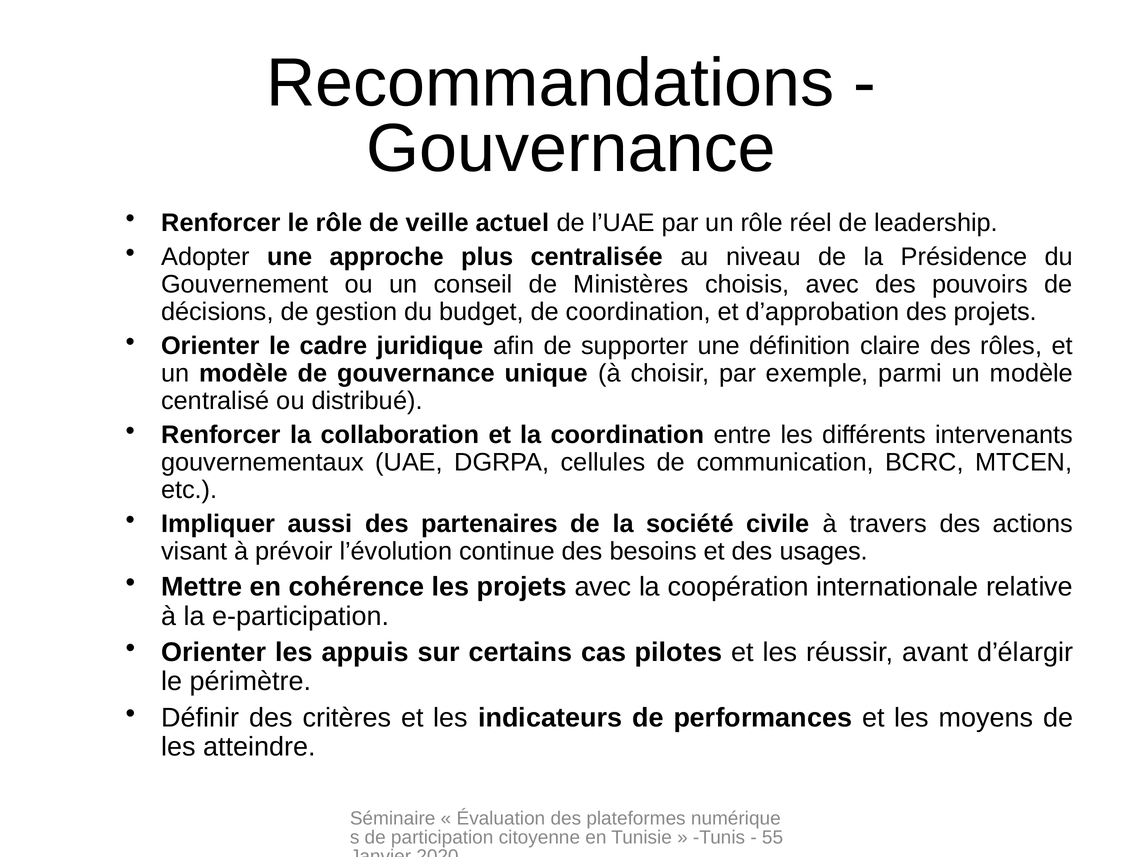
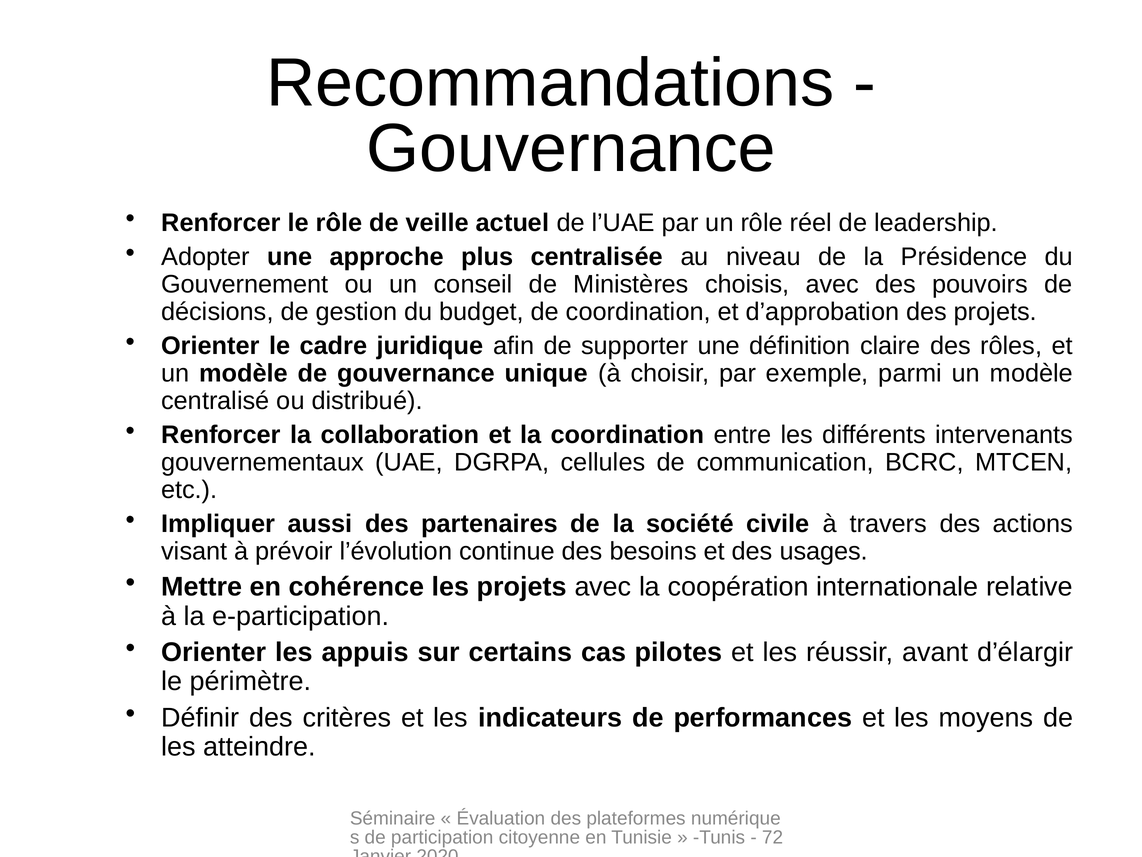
55: 55 -> 72 (773, 837)
